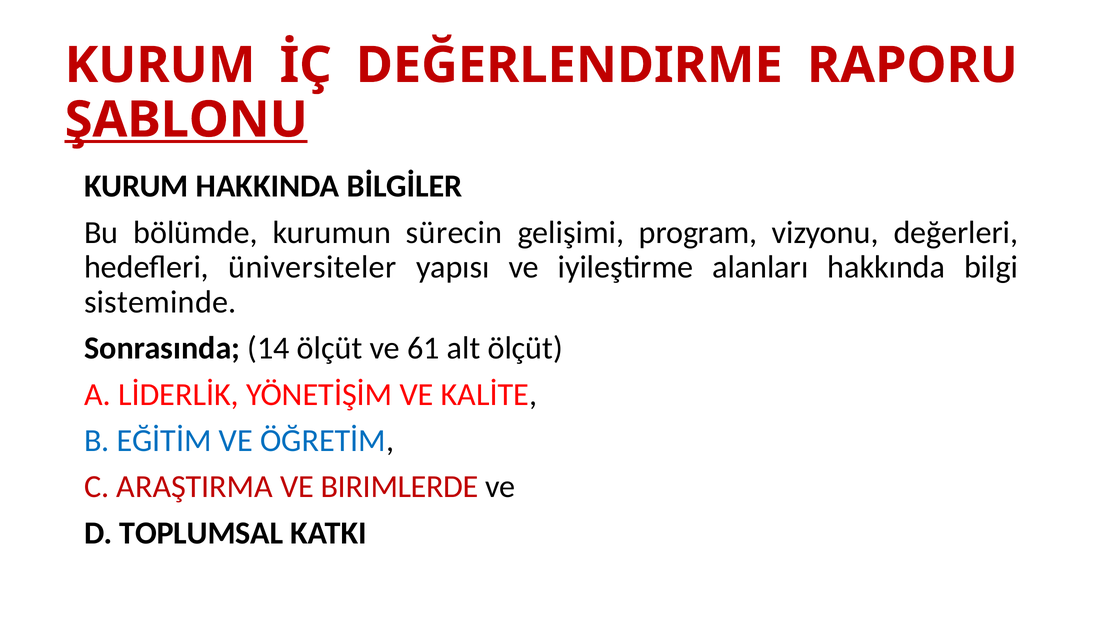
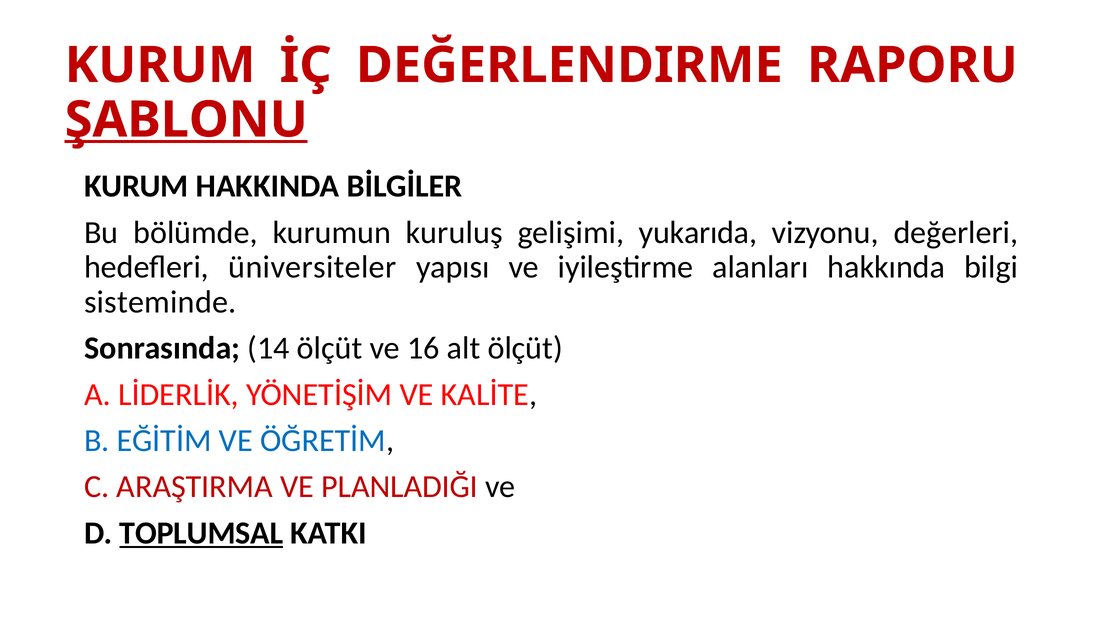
sürecin: sürecin -> kuruluş (454, 233)
program: program -> yukarıda (698, 233)
61: 61 -> 16 (423, 348)
BIRIMLERDE: BIRIMLERDE -> PLANLADIĞI (400, 487)
TOPLUMSAL underline: none -> present (201, 533)
